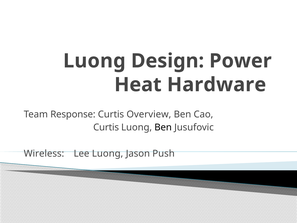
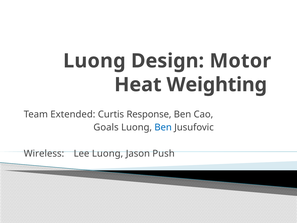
Power: Power -> Motor (240, 61)
Hardware: Hardware -> Weighting (217, 85)
Response: Response -> Extended (73, 114)
Overview: Overview -> Response (149, 114)
Curtis: Curtis -> Goals (106, 127)
Ben colour: black -> blue (163, 127)
